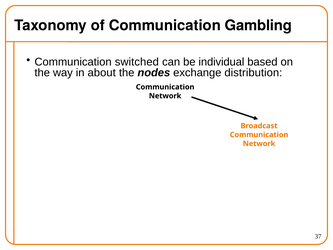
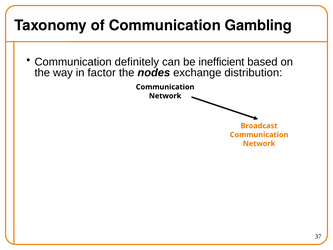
switched: switched -> definitely (137, 62)
individual: individual -> inefficient (221, 62)
about: about -> factor (102, 73)
